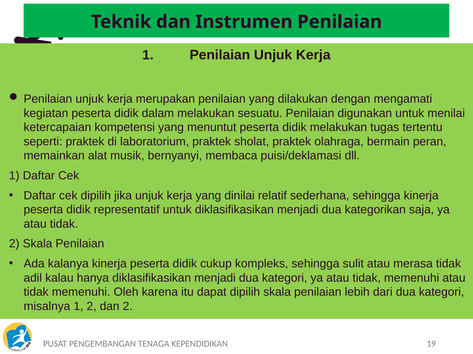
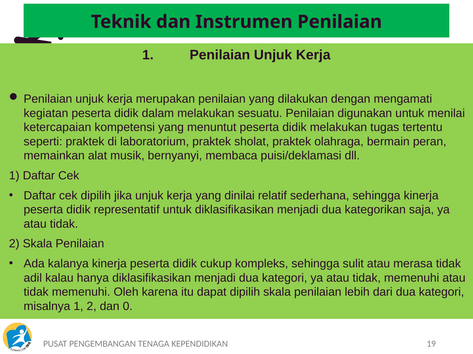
dan 2: 2 -> 0 (128, 307)
